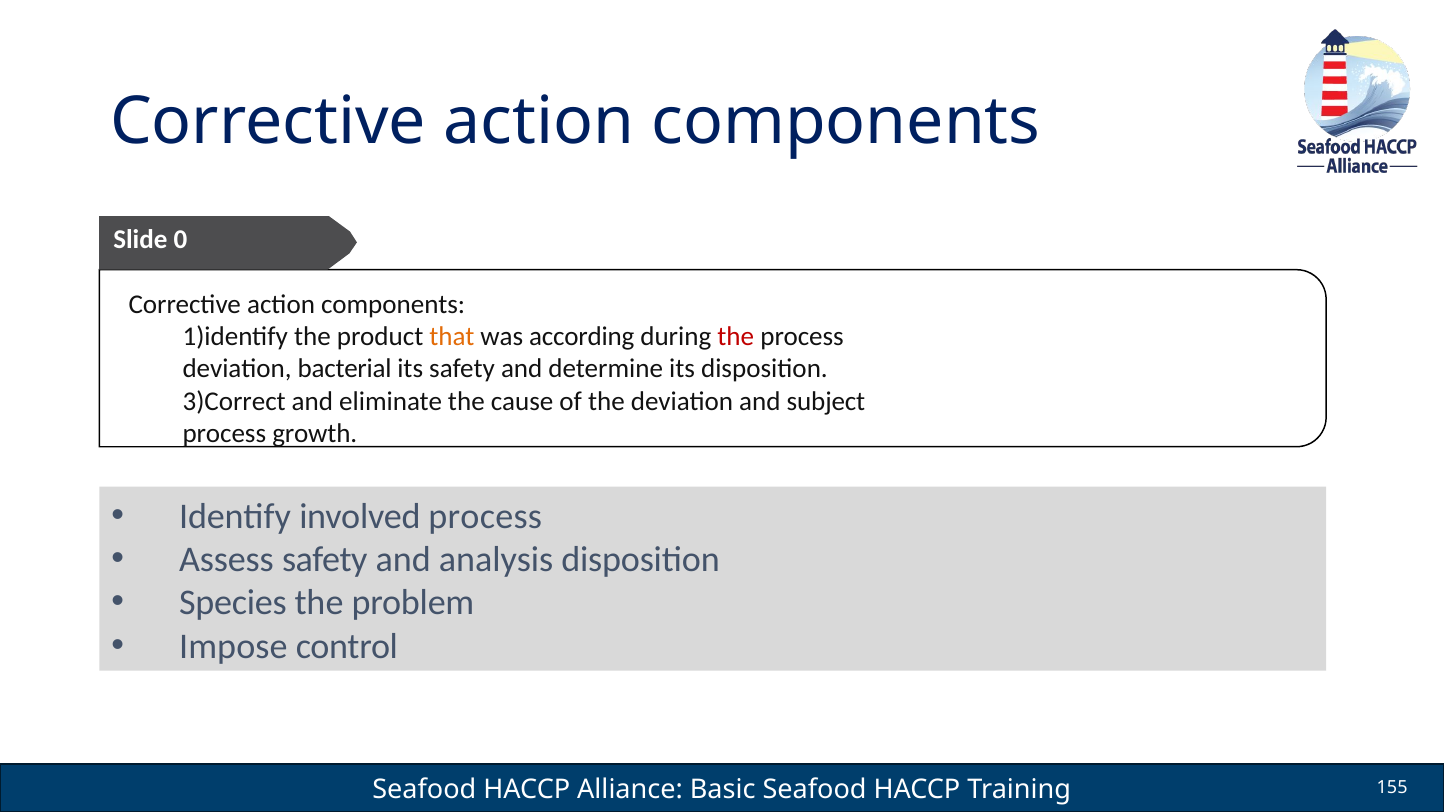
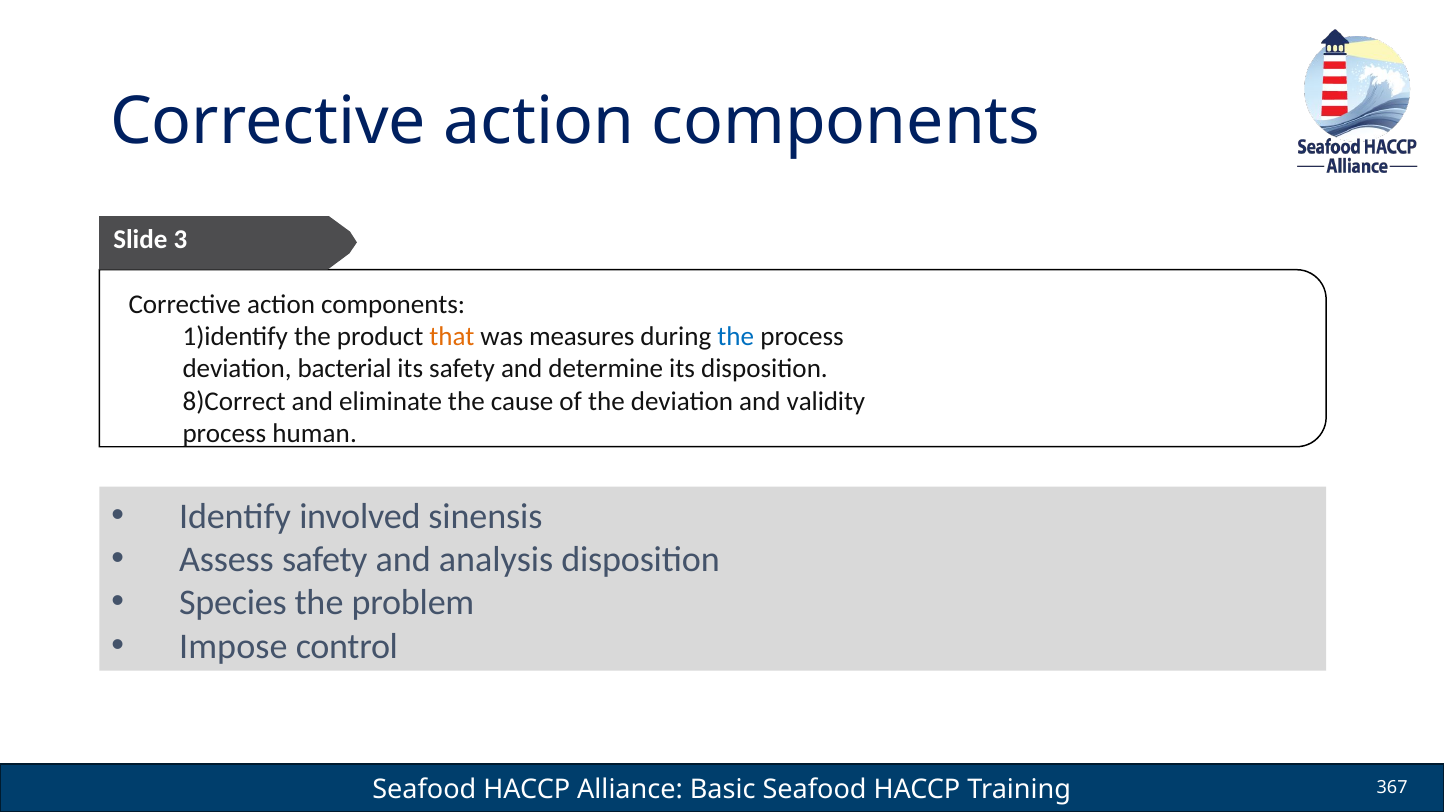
0: 0 -> 3 (180, 240)
according: according -> measures (582, 337)
the colour: red -> blue (736, 337)
3)Correct: 3)Correct -> 8)Correct (234, 402)
subject: subject -> validity (826, 402)
growth: growth -> human (315, 434)
involved process: process -> sinensis (485, 516)
155: 155 -> 367 (1392, 788)
